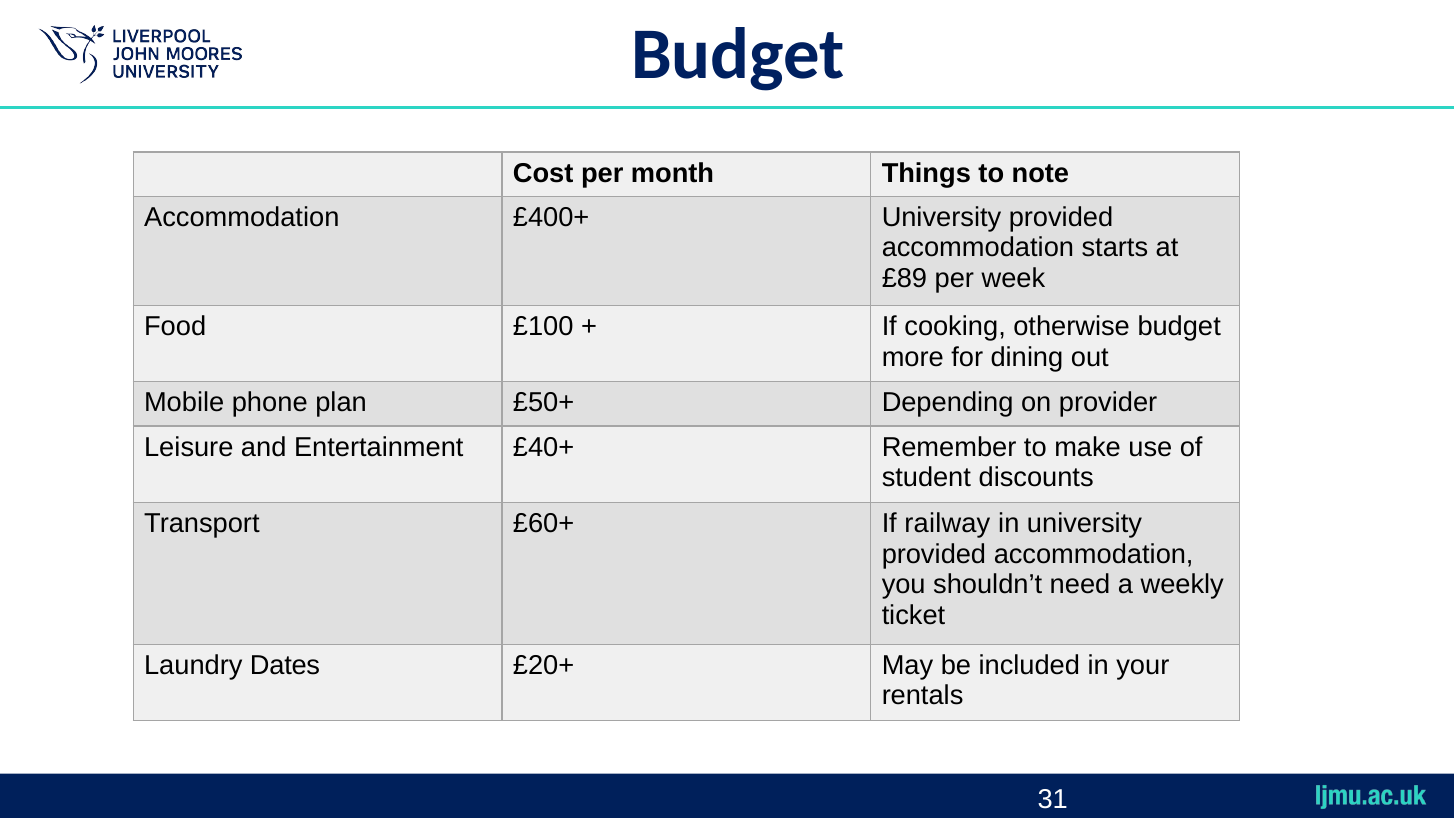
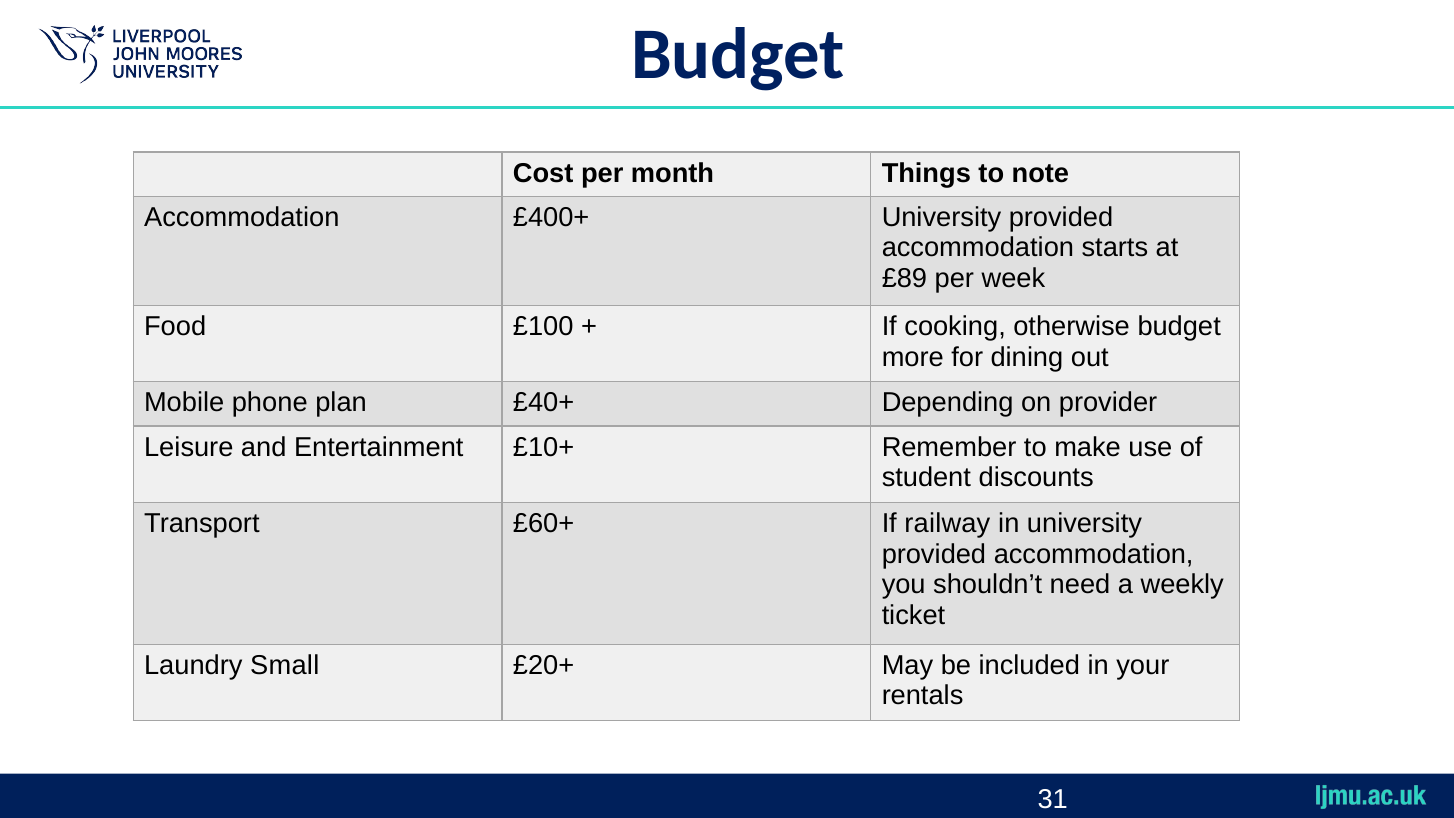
£50+: £50+ -> £40+ (544, 403)
£40+: £40+ -> £10+ (544, 447)
Dates: Dates -> Small (285, 665)
